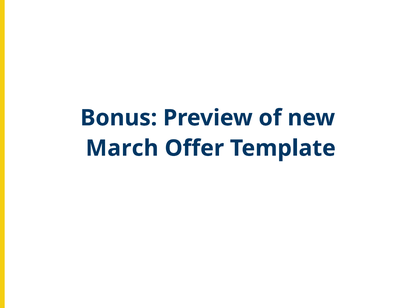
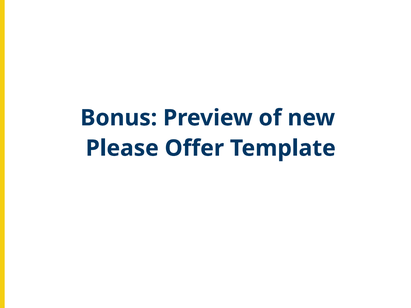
March: March -> Please (122, 148)
